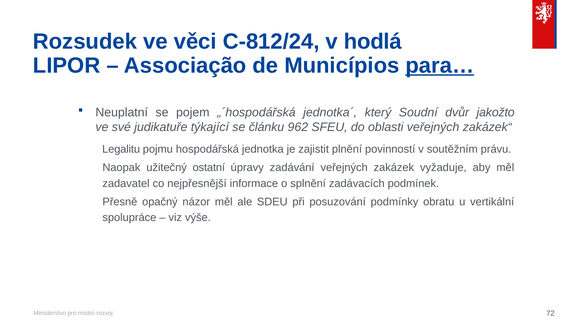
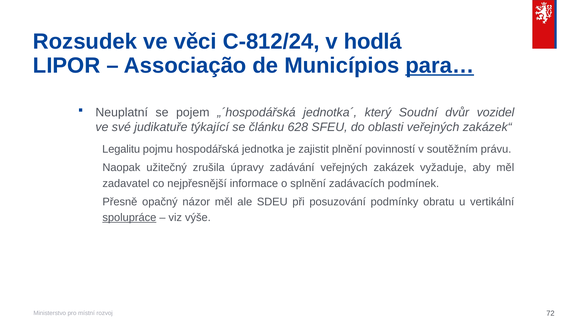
jakožto: jakožto -> vozidel (496, 112)
962: 962 -> 628 (298, 127)
ostatní: ostatní -> zrušila (209, 167)
spolupráce underline: none -> present (129, 218)
